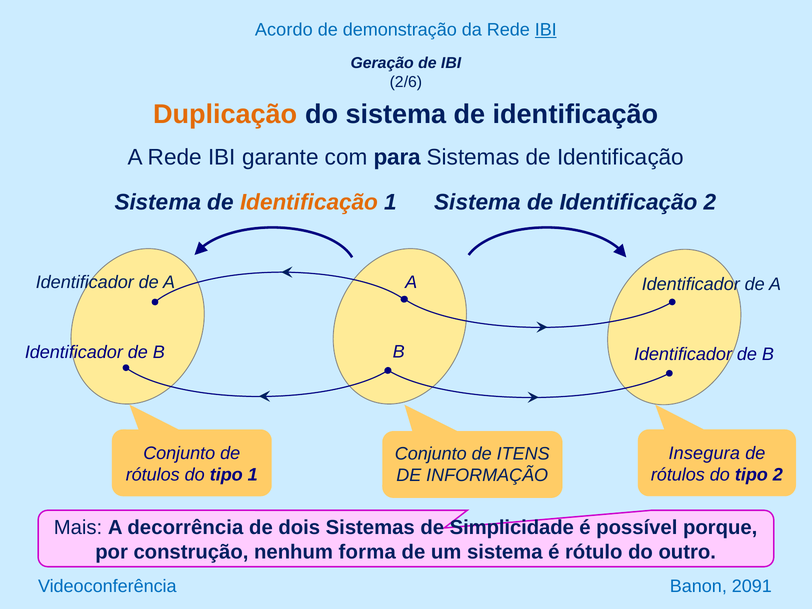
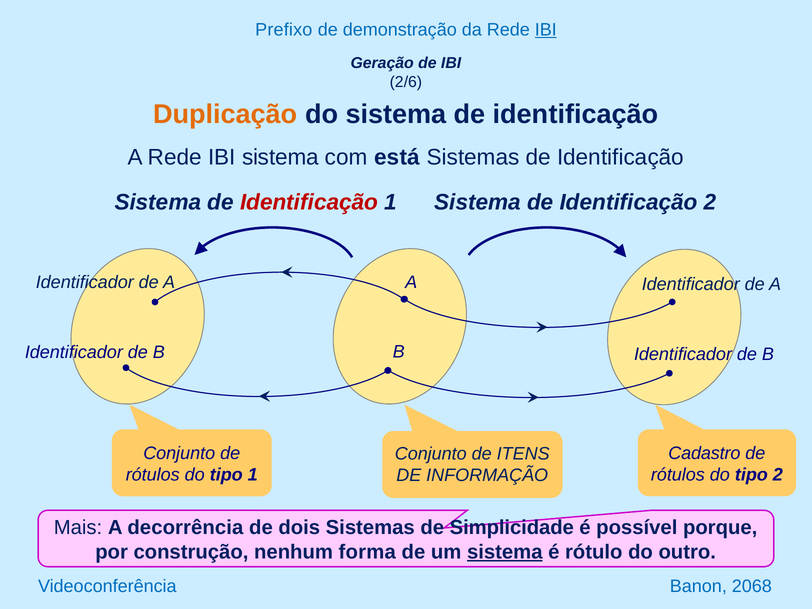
Acordo: Acordo -> Prefixo (284, 30)
IBI garante: garante -> sistema (280, 157)
para: para -> está (397, 157)
Identificação colour: orange -> red (309, 202)
Insegura: Insegura -> Cadastro (704, 453)
sistema underline: none -> present (505, 552)
2091: 2091 -> 2068 (752, 587)
